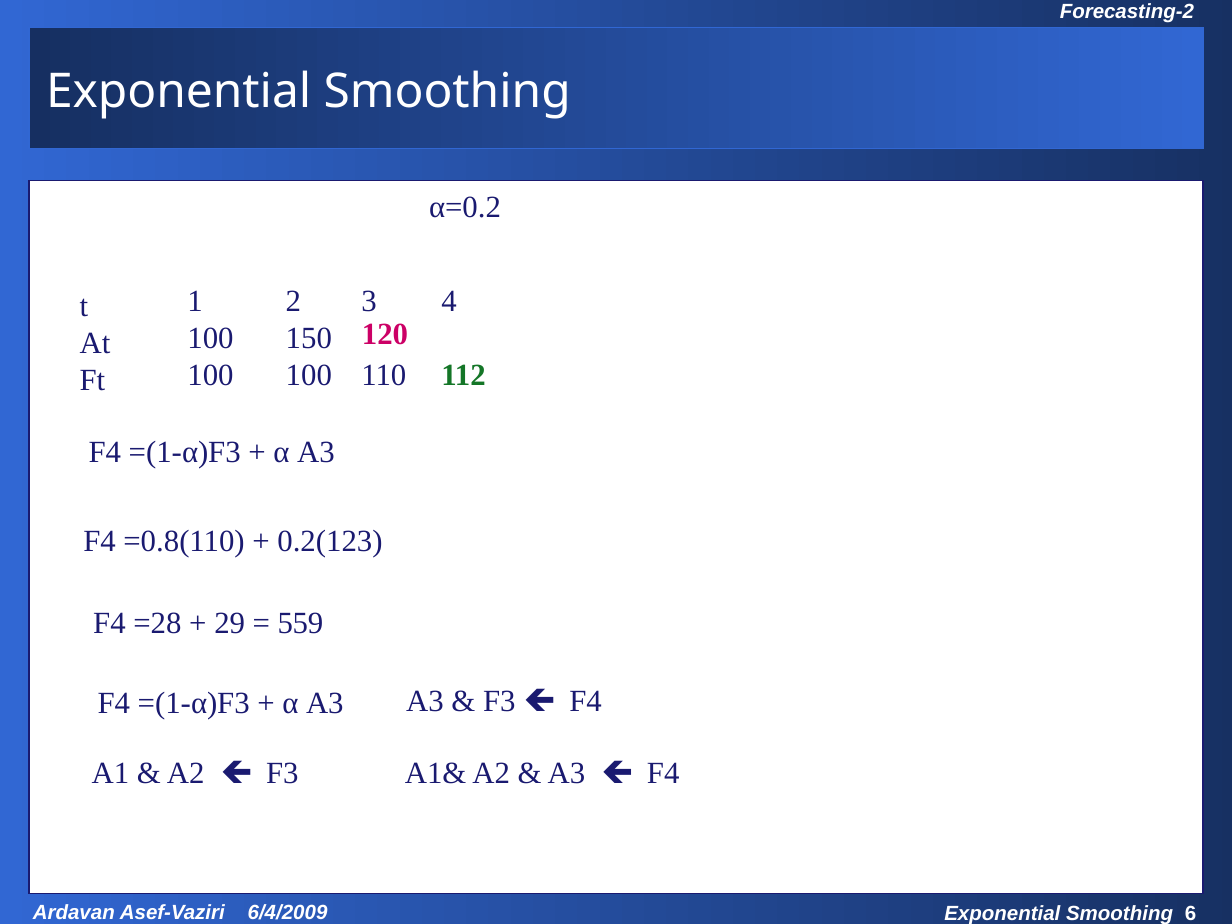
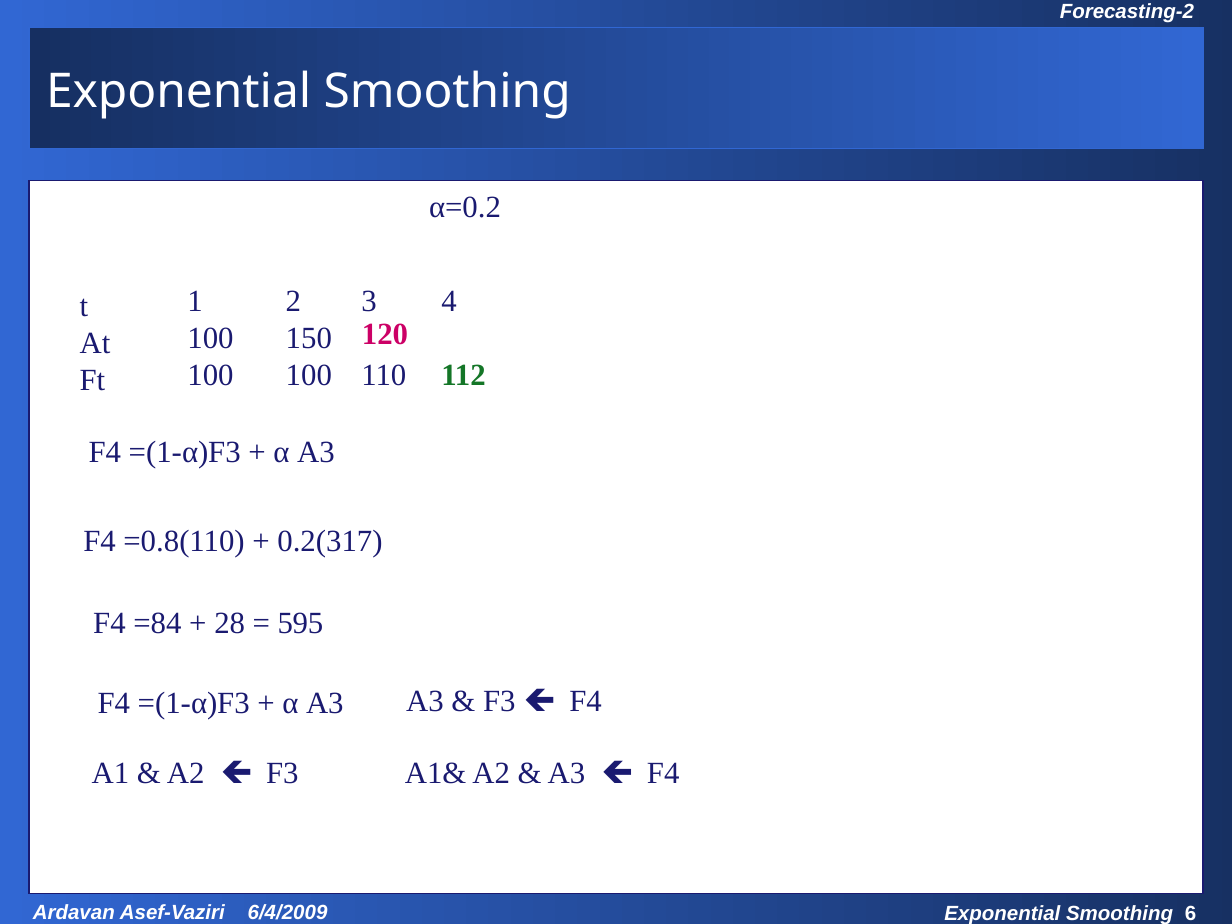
0.2(123: 0.2(123 -> 0.2(317 (330, 541)
=28: =28 -> =84 (157, 623)
29: 29 -> 28 (230, 623)
559: 559 -> 595 (300, 623)
